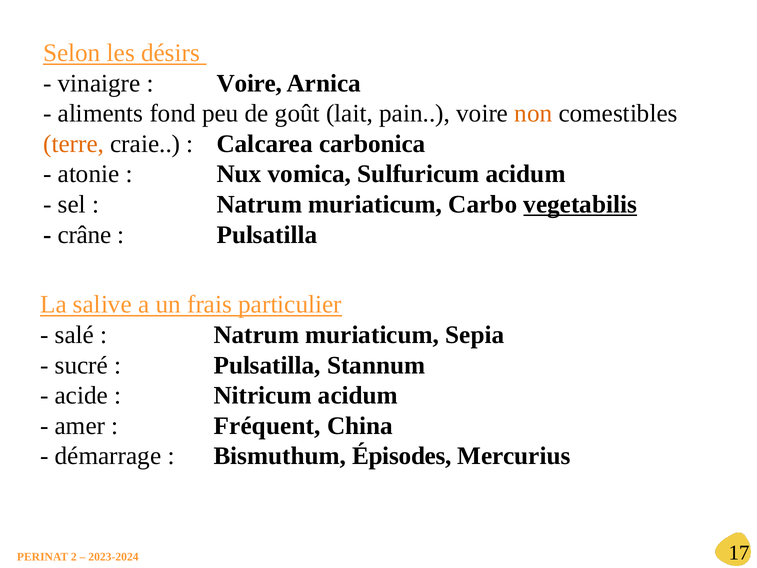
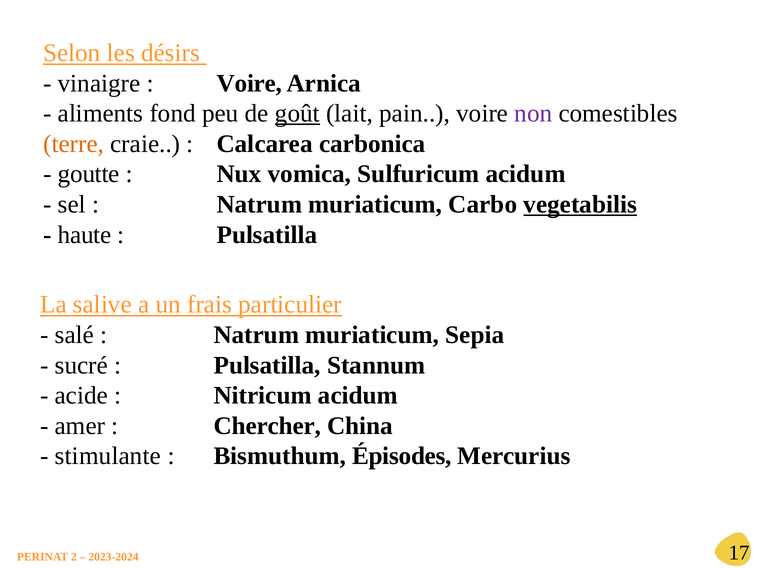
goût underline: none -> present (297, 114)
non colour: orange -> purple (533, 114)
atonie: atonie -> goutte (89, 174)
crâne: crâne -> haute (85, 235)
Fréquent: Fréquent -> Chercher (267, 426)
démarrage: démarrage -> stimulante (108, 456)
